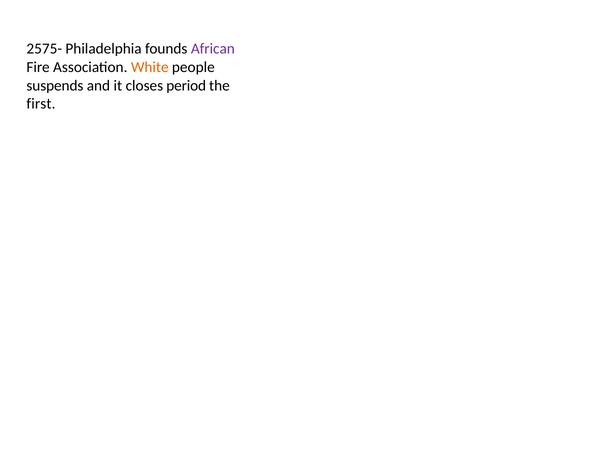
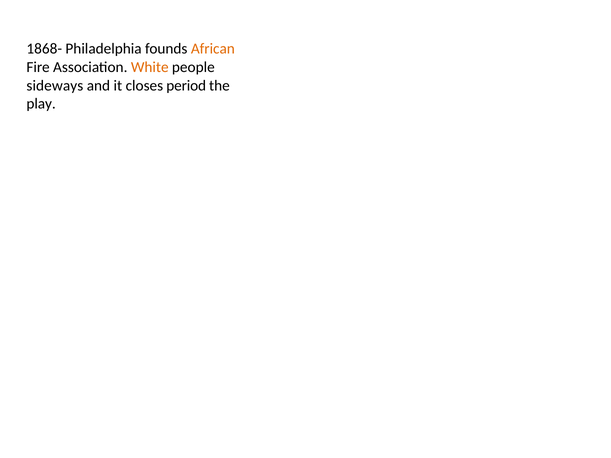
2575-: 2575- -> 1868- (44, 49)
African colour: purple -> orange (213, 49)
suspends: suspends -> sideways (55, 86)
first: first -> play (41, 104)
